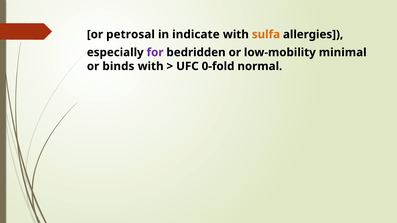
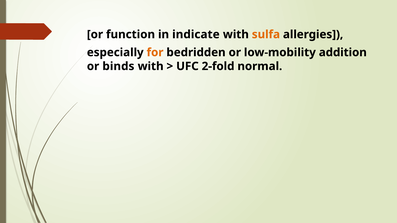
petrosal: petrosal -> function (131, 34)
for colour: purple -> orange (155, 52)
minimal: minimal -> addition (343, 52)
0-fold: 0-fold -> 2-fold (218, 66)
